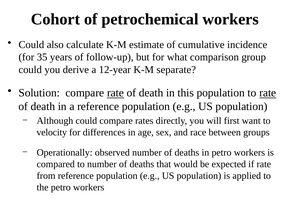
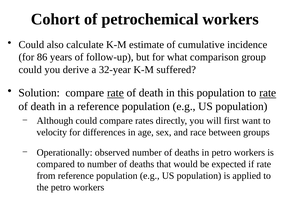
35: 35 -> 86 (42, 57)
12-year: 12-year -> 32-year (115, 70)
separate: separate -> suffered (176, 70)
